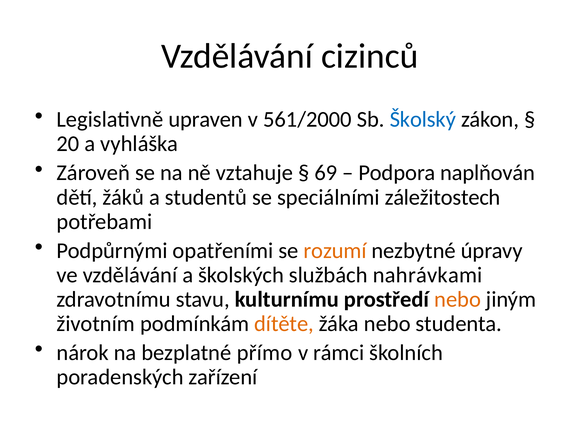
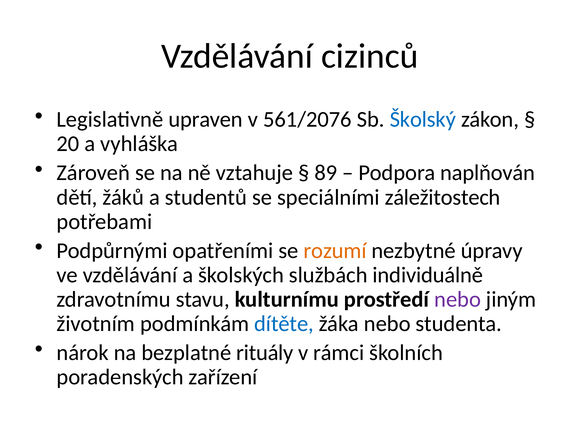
561/2000: 561/2000 -> 561/2076 (307, 120)
69: 69 -> 89 (326, 173)
nahrávkami: nahrávkami -> individuálně (428, 275)
nebo colour: orange -> purple (458, 299)
dítěte colour: orange -> blue (284, 324)
přímo: přímo -> rituály (265, 353)
